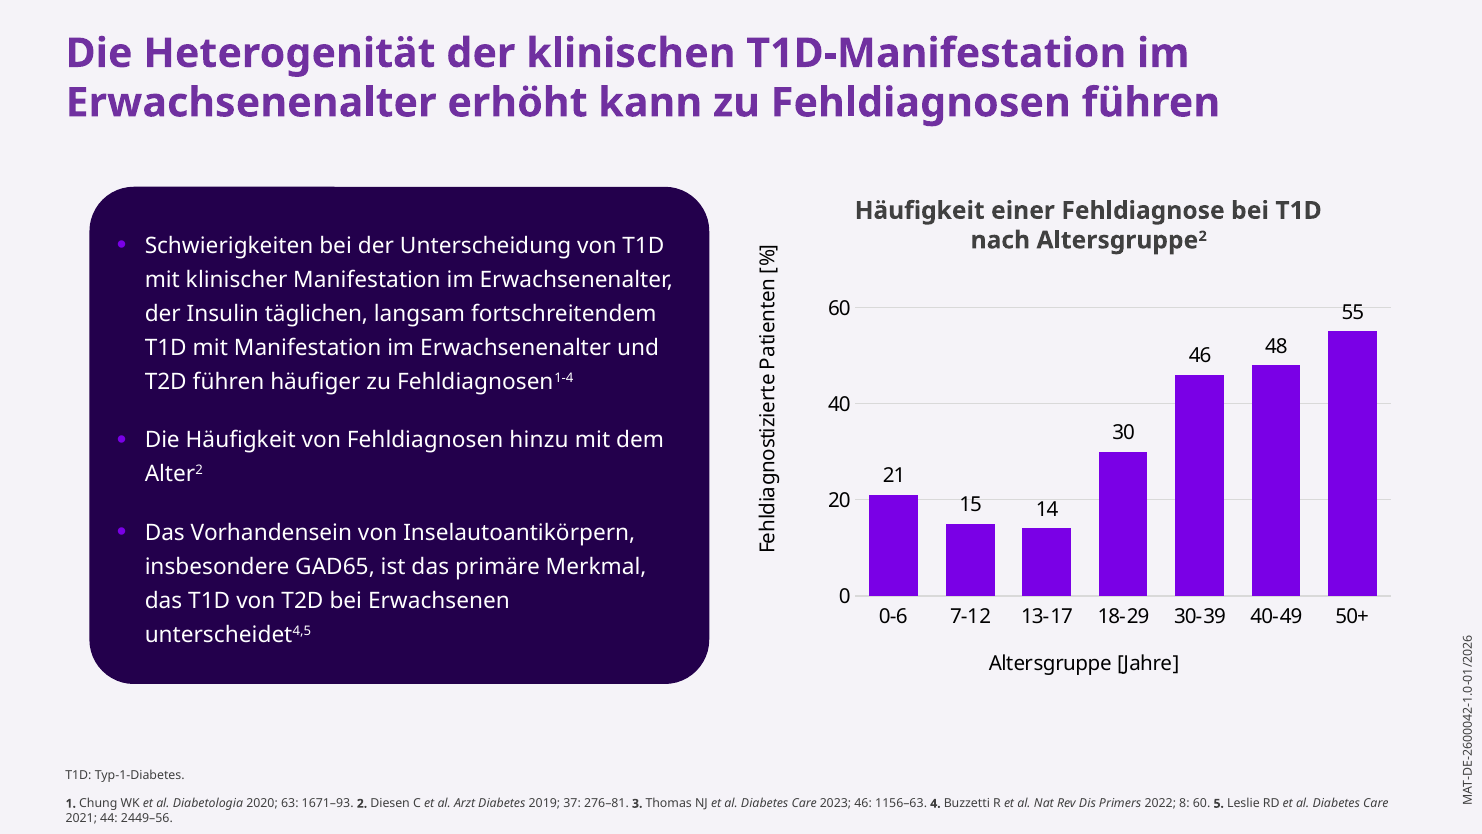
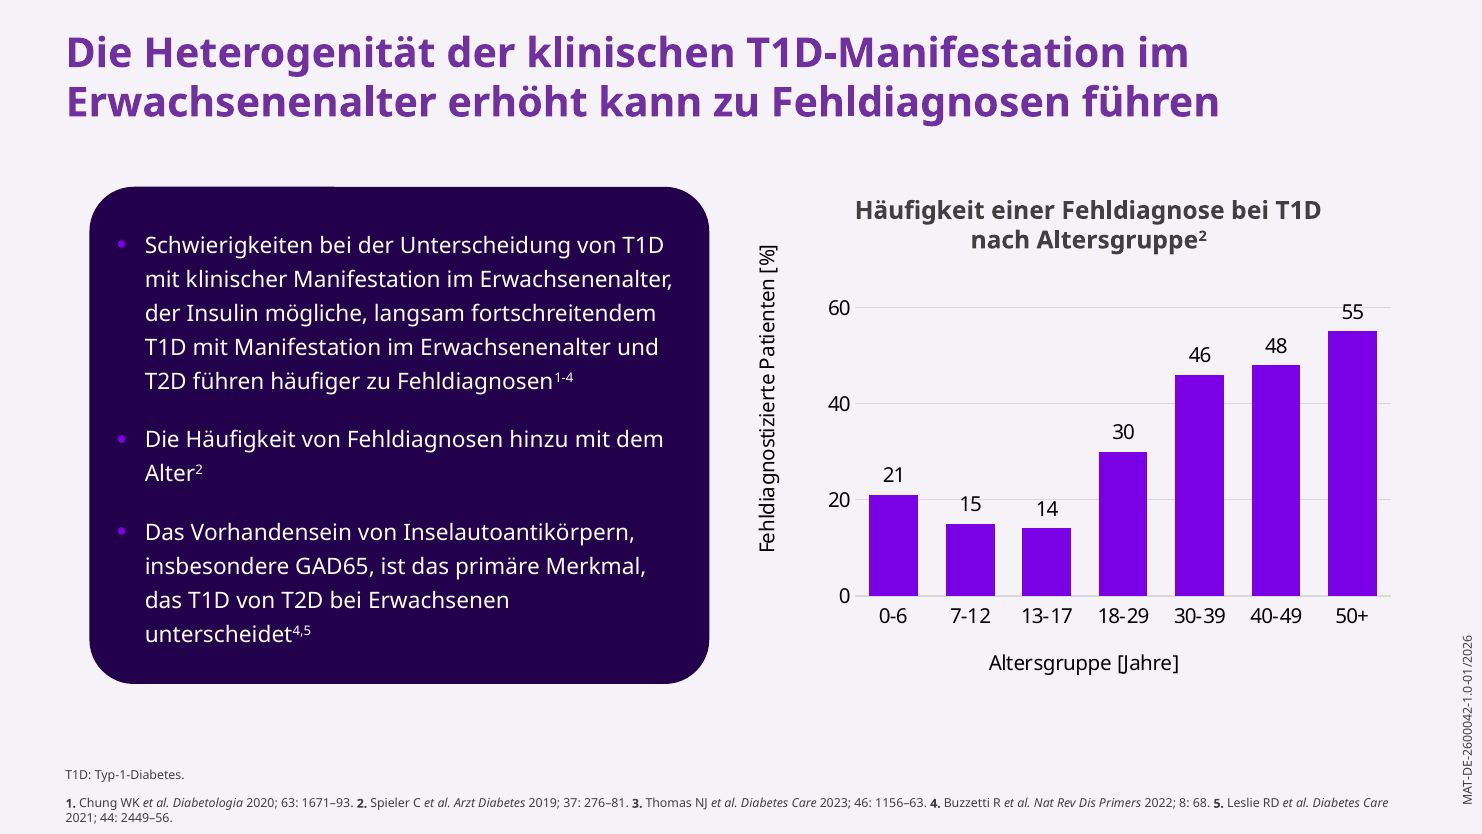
täglichen: täglichen -> mögliche (316, 314)
Diesen: Diesen -> Spieler (390, 803)
8 60: 60 -> 68 (1202, 803)
